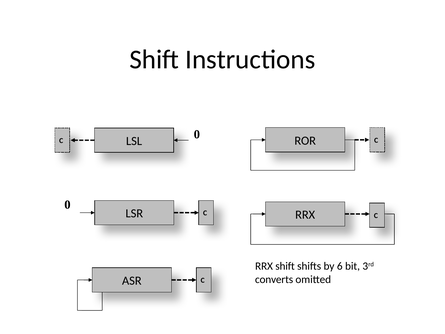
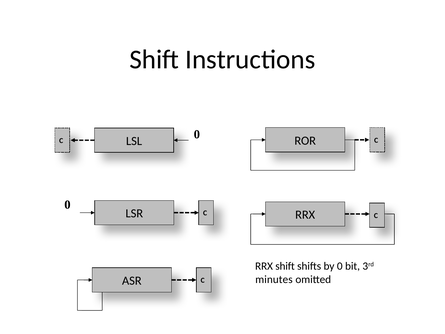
by 6: 6 -> 0 (340, 266)
converts: converts -> minutes (274, 279)
